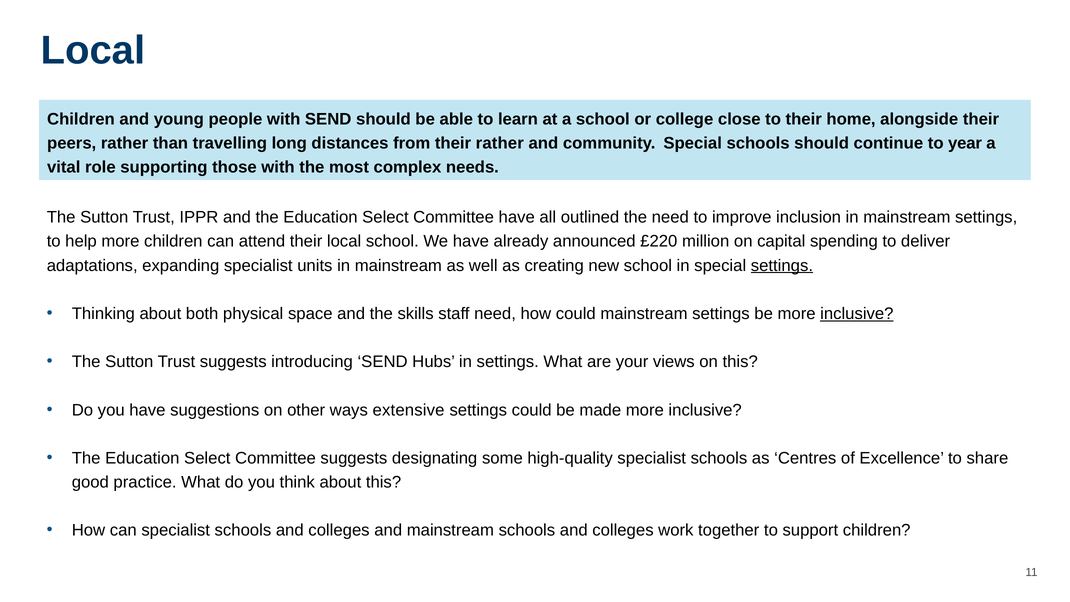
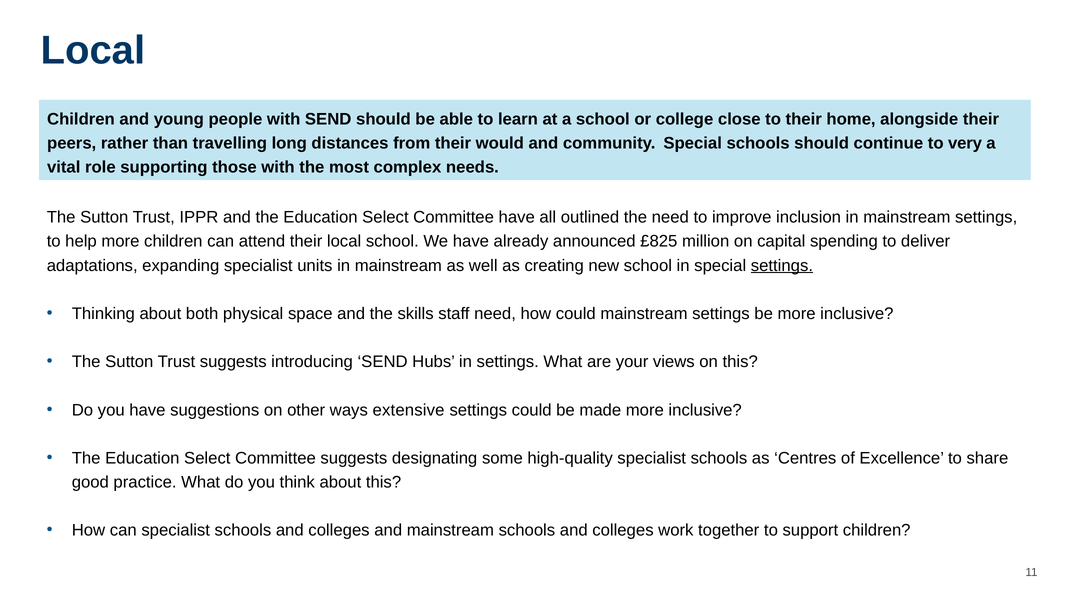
their rather: rather -> would (500, 143)
year: year -> very (965, 143)
£220: £220 -> £825 (659, 241)
inclusive underline: present -> none (857, 314)
